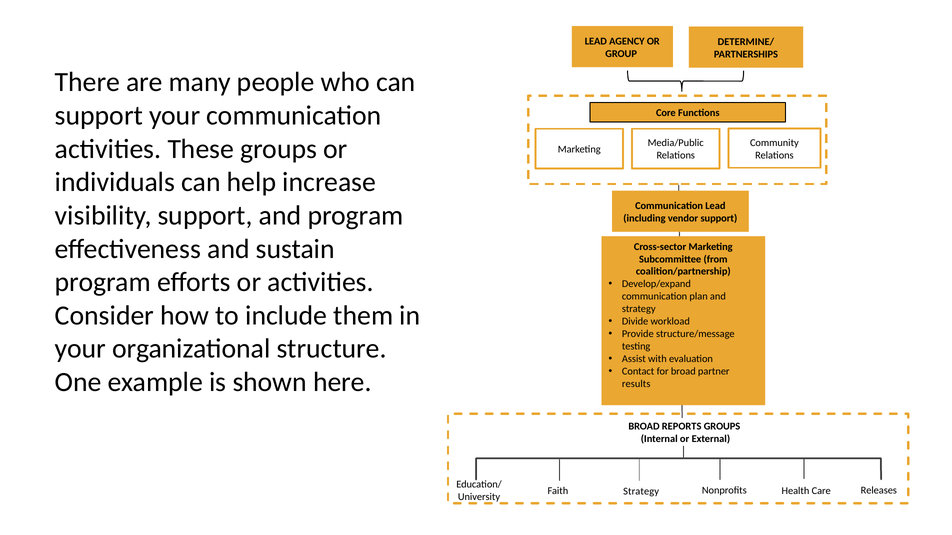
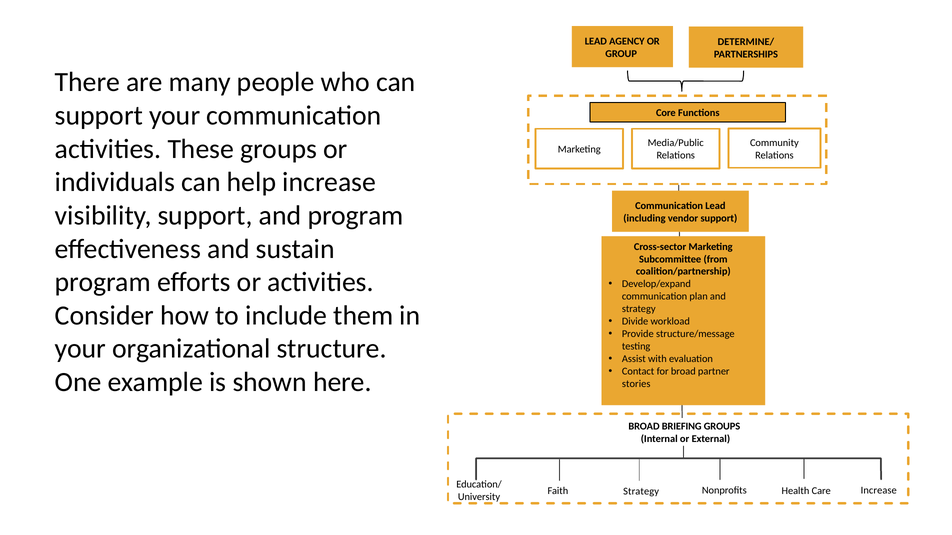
results: results -> stories (636, 384)
REPORTS: REPORTS -> BRIEFING (682, 427)
Care Releases: Releases -> Increase (879, 491)
